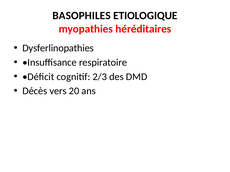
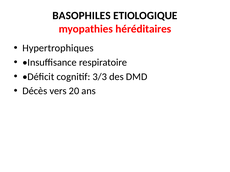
Dysferlinopathies: Dysferlinopathies -> Hypertrophiques (58, 48)
2/3: 2/3 -> 3/3 (100, 77)
